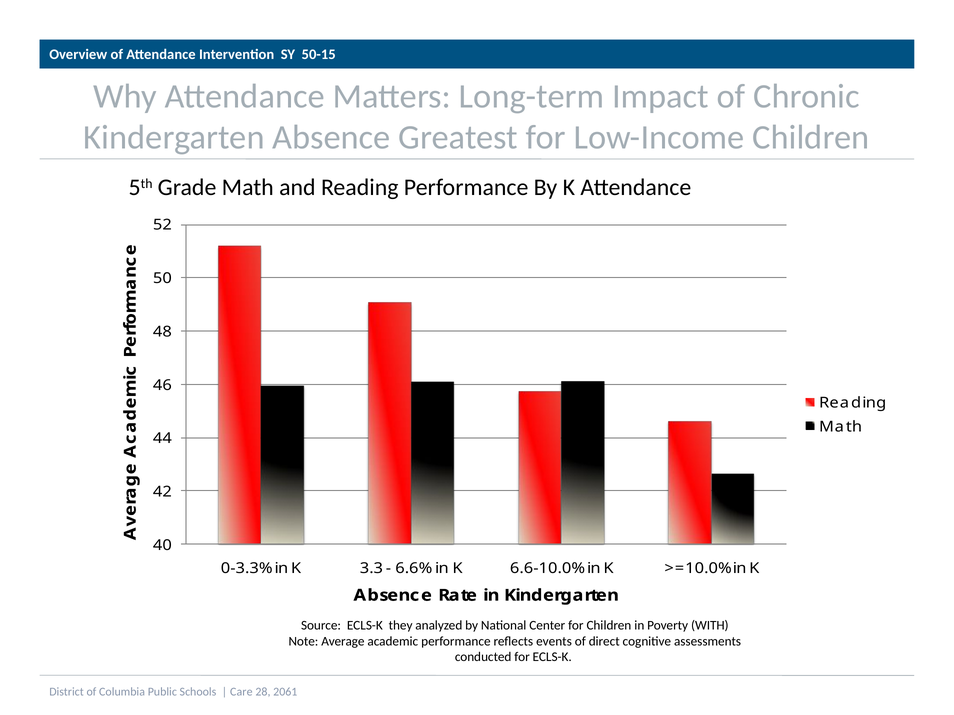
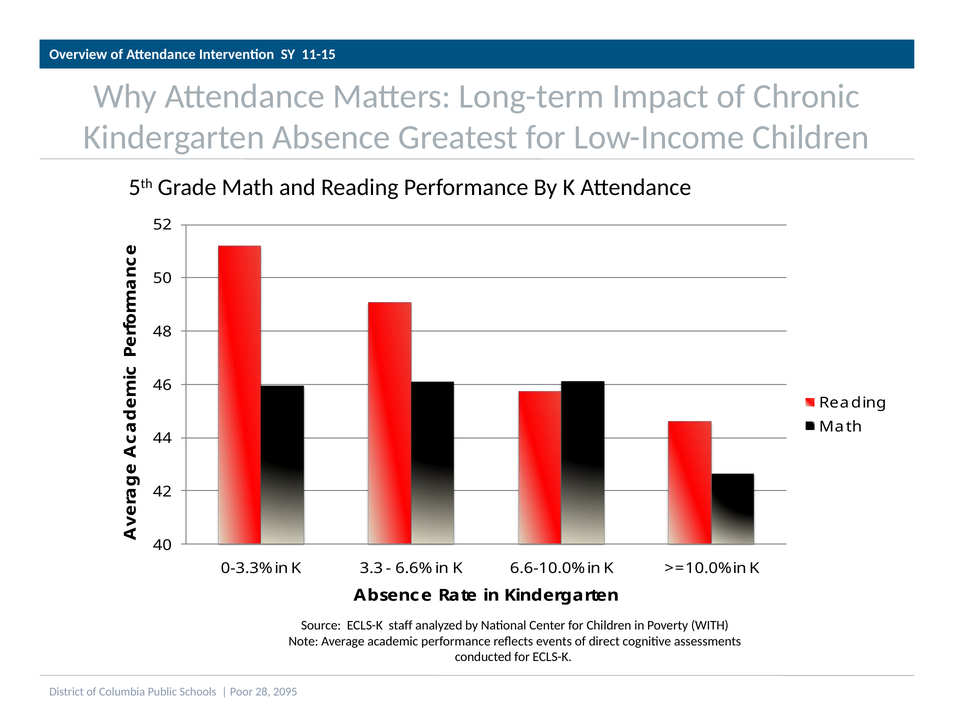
50-15: 50-15 -> 11-15 (319, 54)
they: they -> staff (401, 626)
Care: Care -> Poor (241, 692)
2061: 2061 -> 2095 (285, 692)
